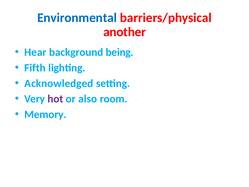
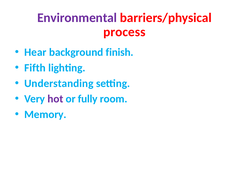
Environmental colour: blue -> purple (77, 18)
another: another -> process (124, 32)
being: being -> finish (120, 52)
Acknowledged: Acknowledged -> Understanding (59, 83)
also: also -> fully (88, 99)
